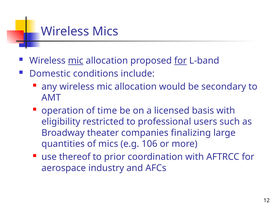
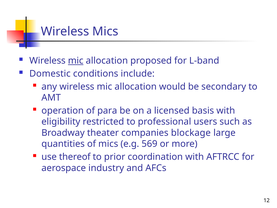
for underline: present -> none (180, 61)
time: time -> para (107, 111)
finalizing: finalizing -> blockage (191, 133)
106: 106 -> 569 (149, 144)
